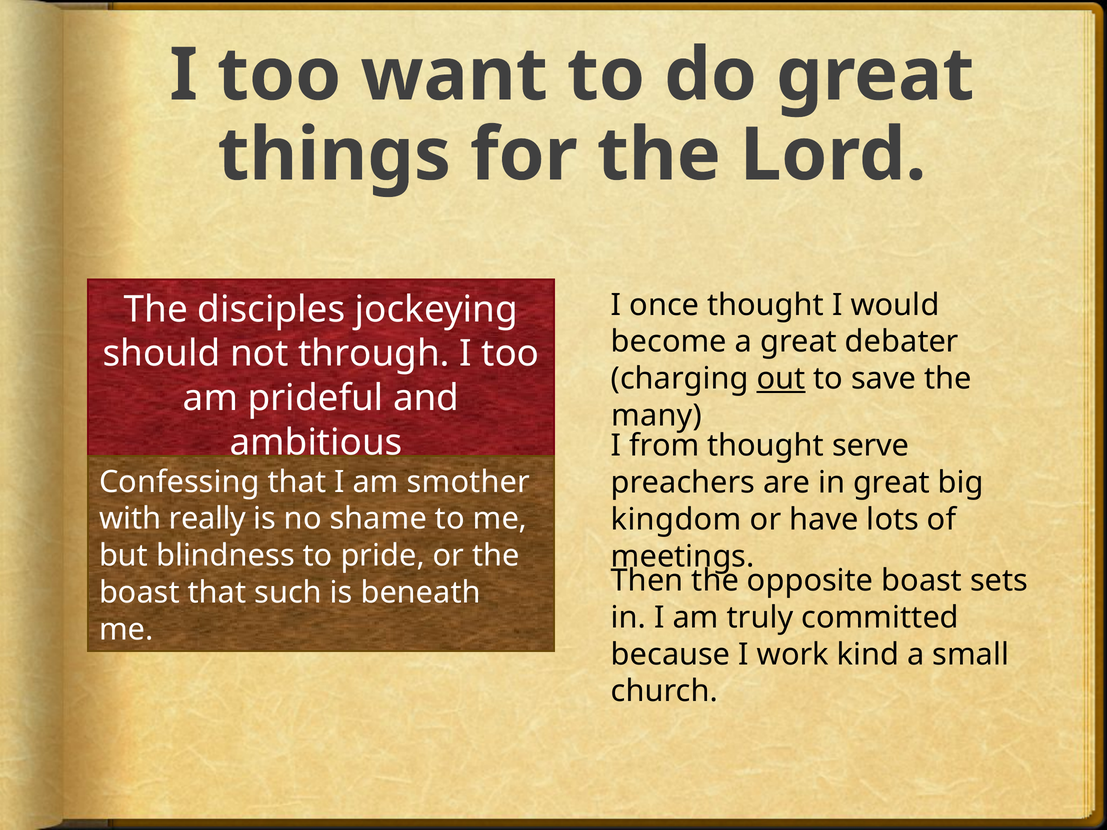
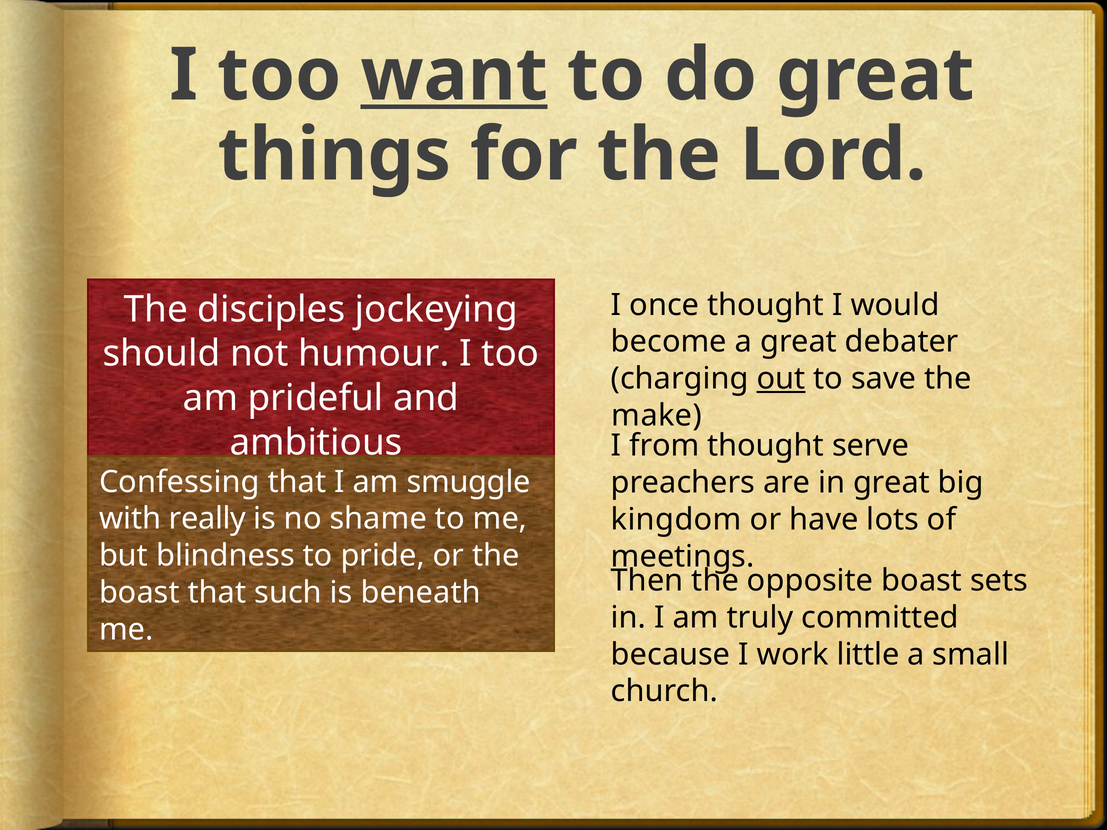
want underline: none -> present (454, 75)
through: through -> humour (374, 354)
many: many -> make (657, 416)
smother: smother -> smuggle (469, 482)
kind: kind -> little (868, 655)
